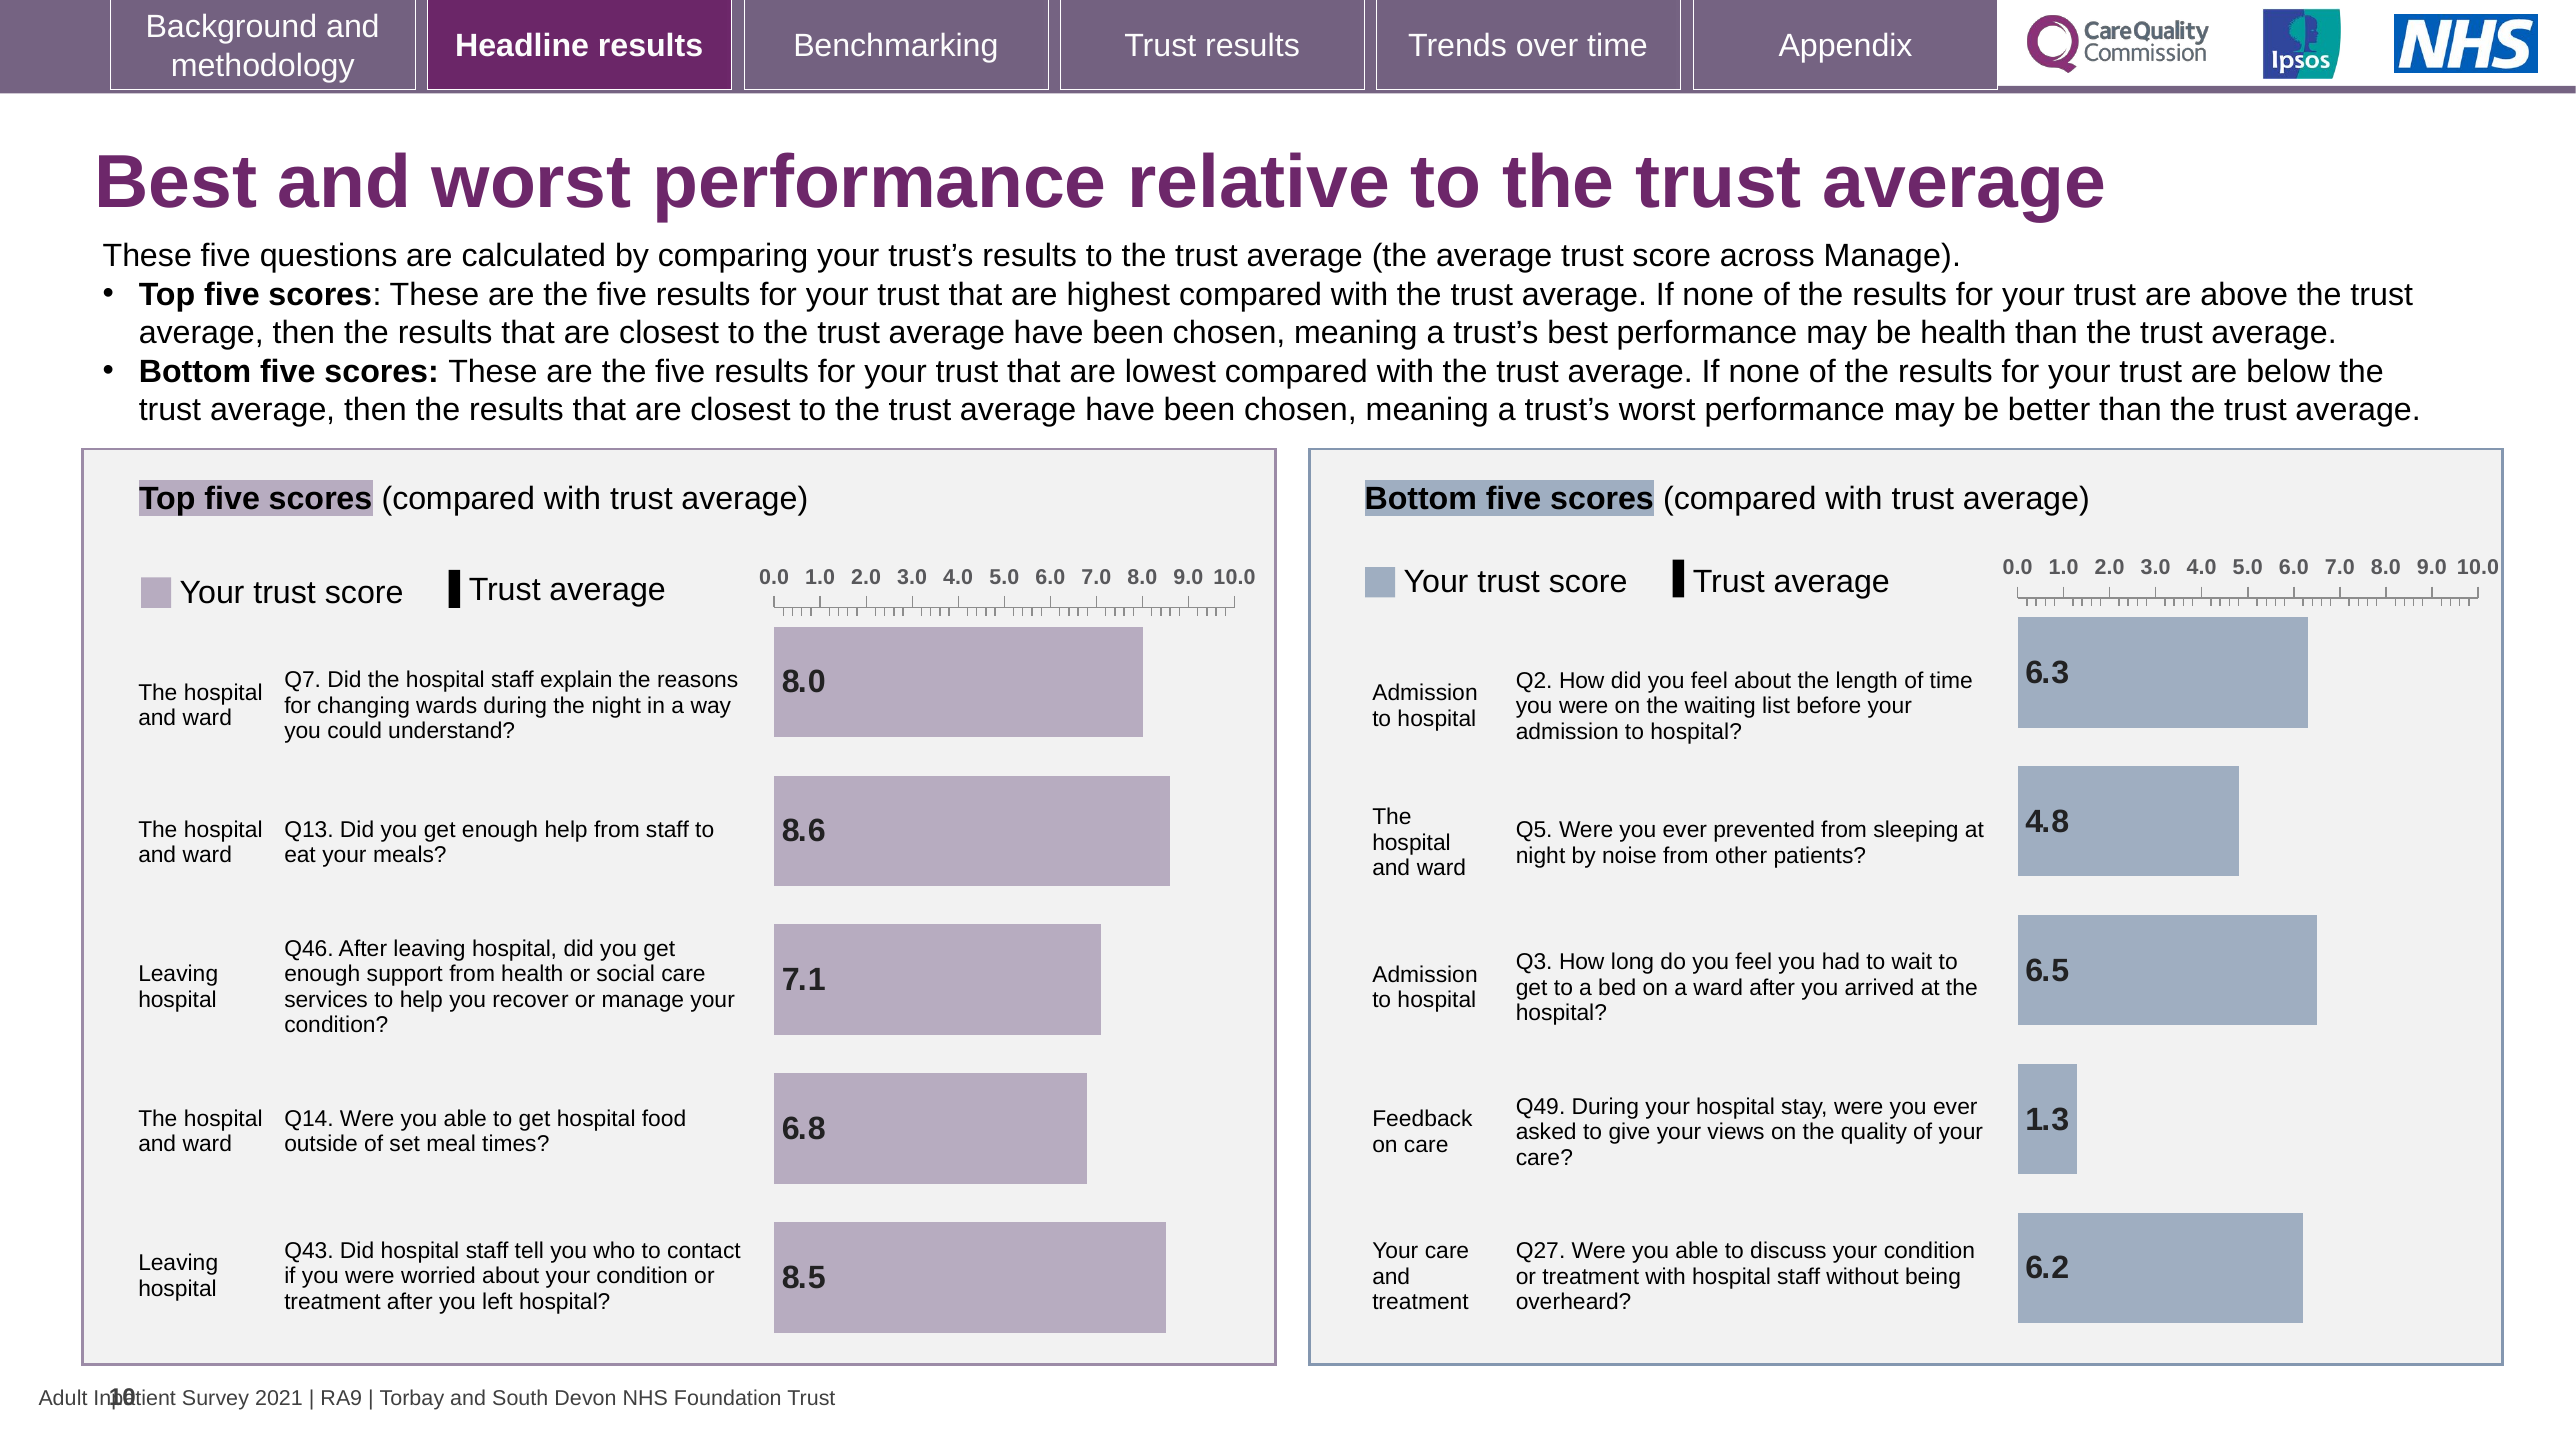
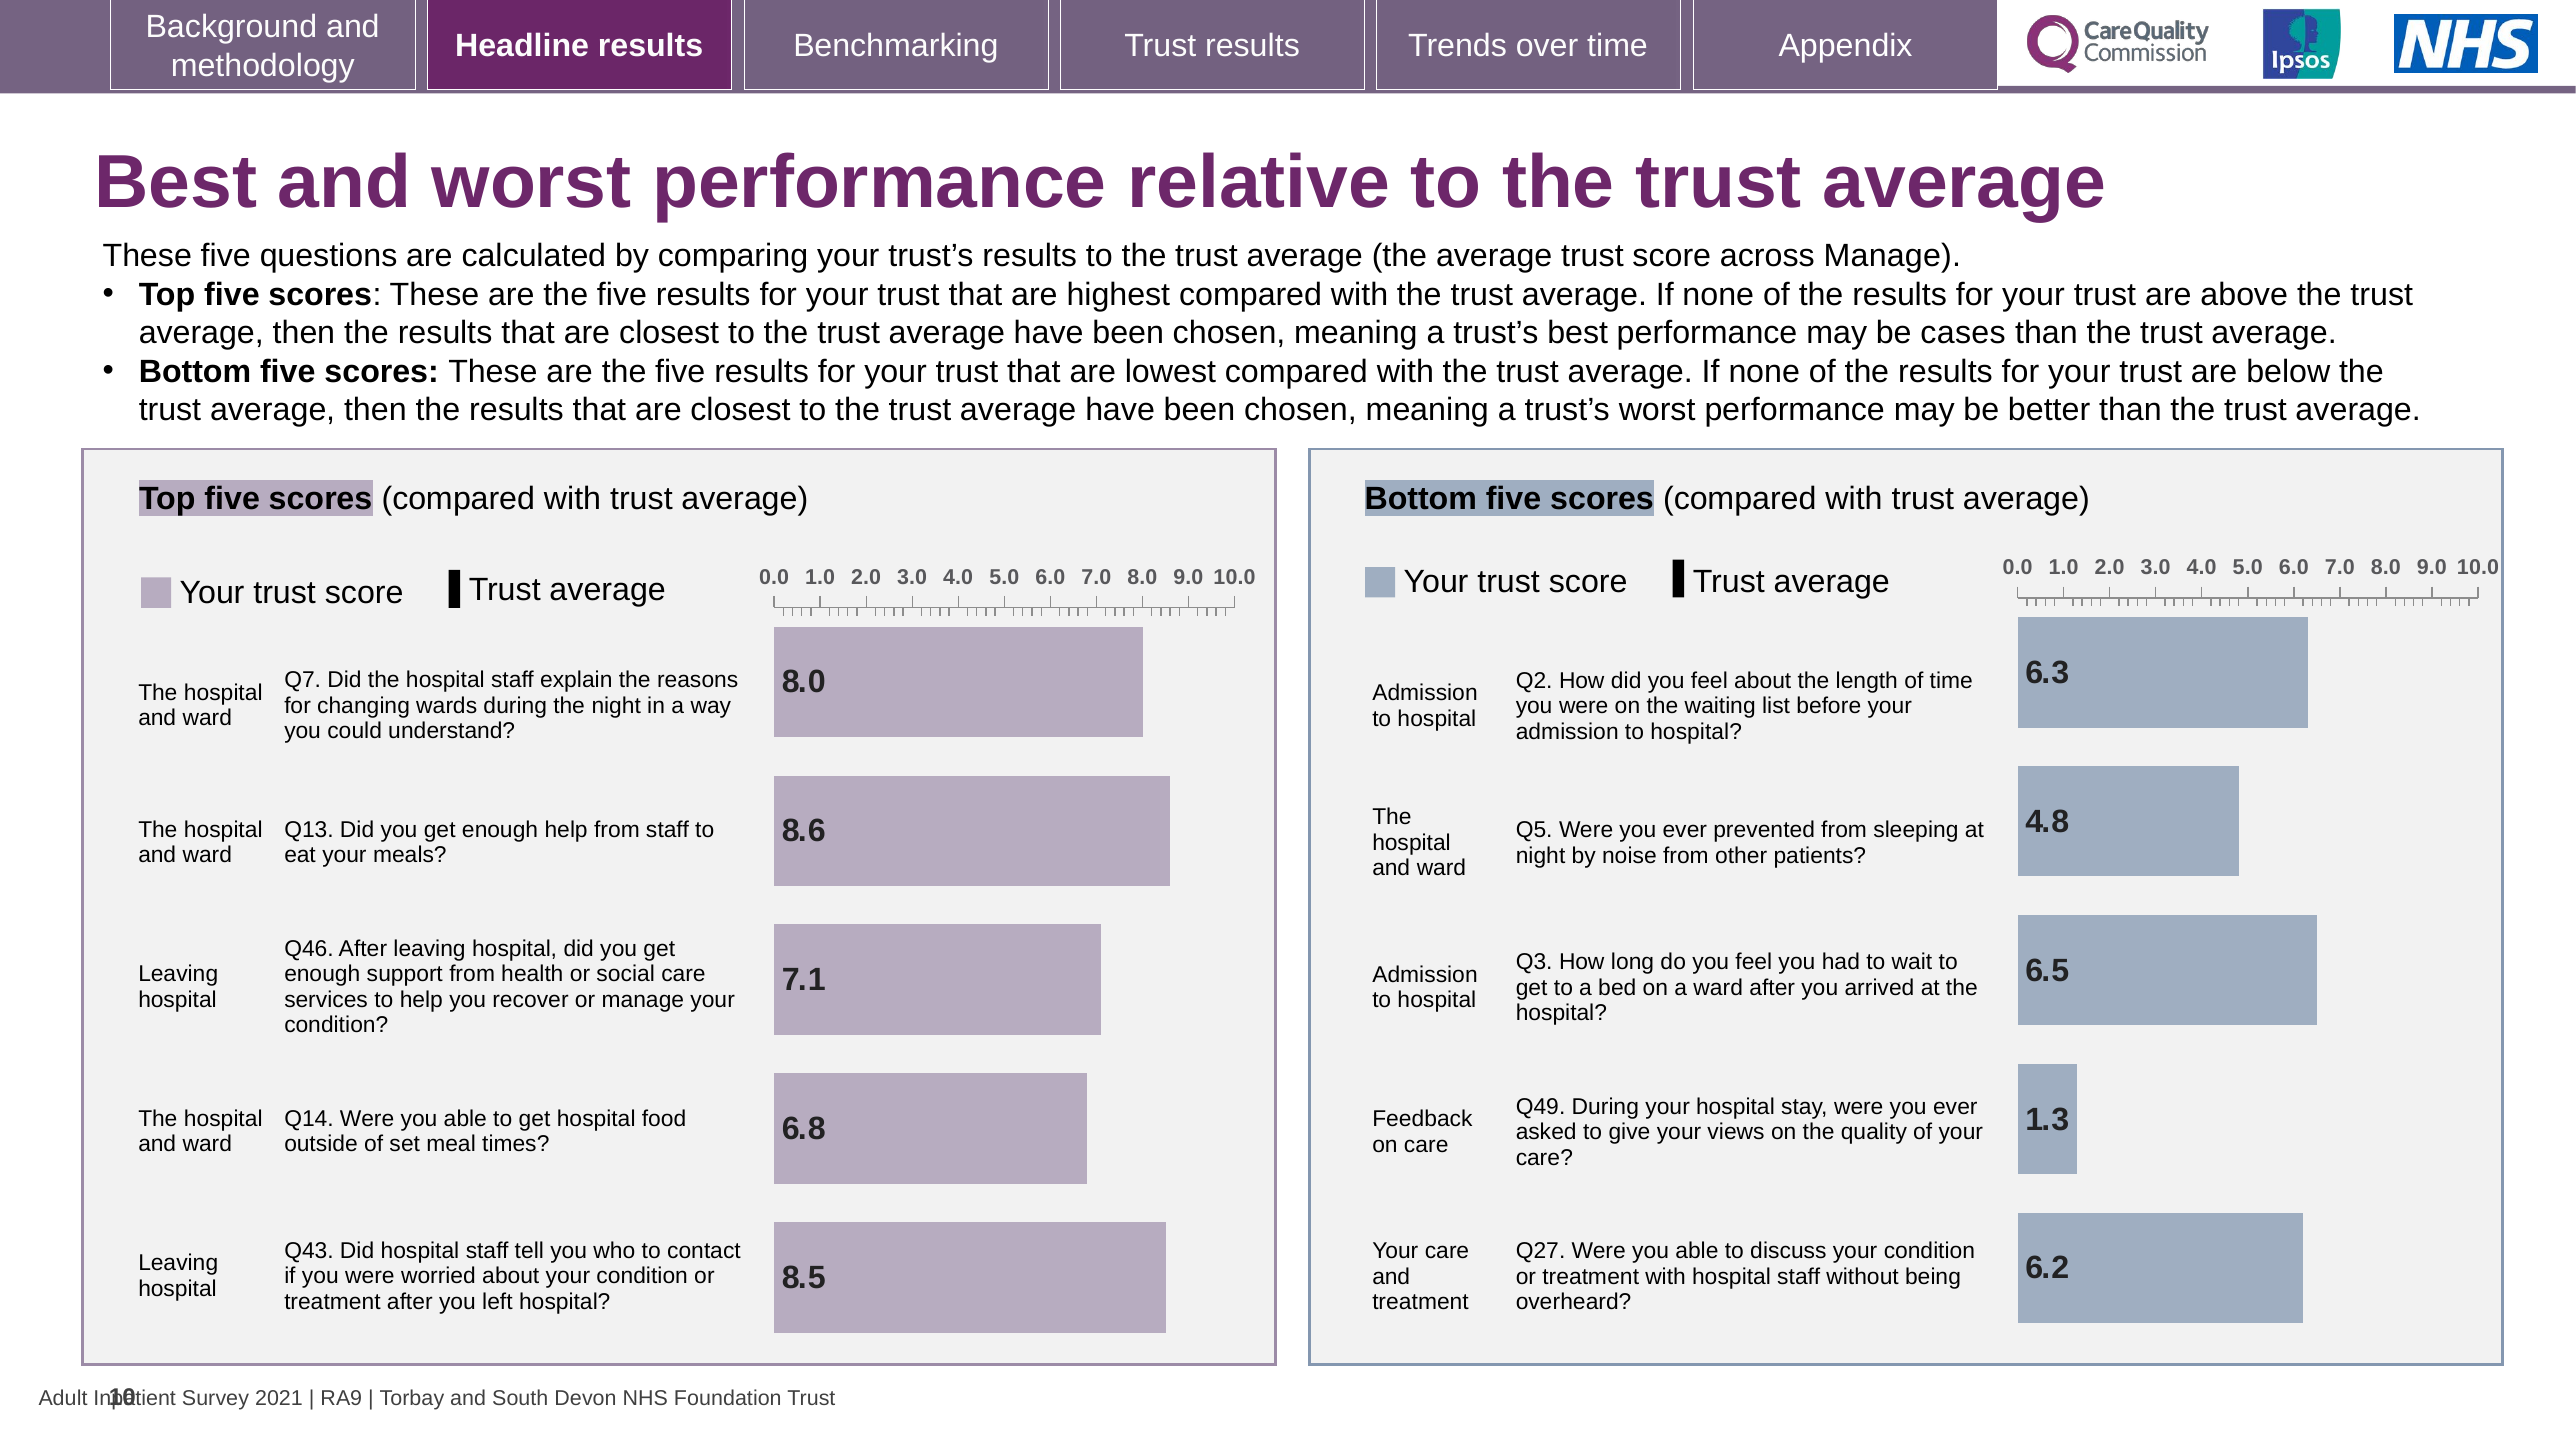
be health: health -> cases (1963, 333)
